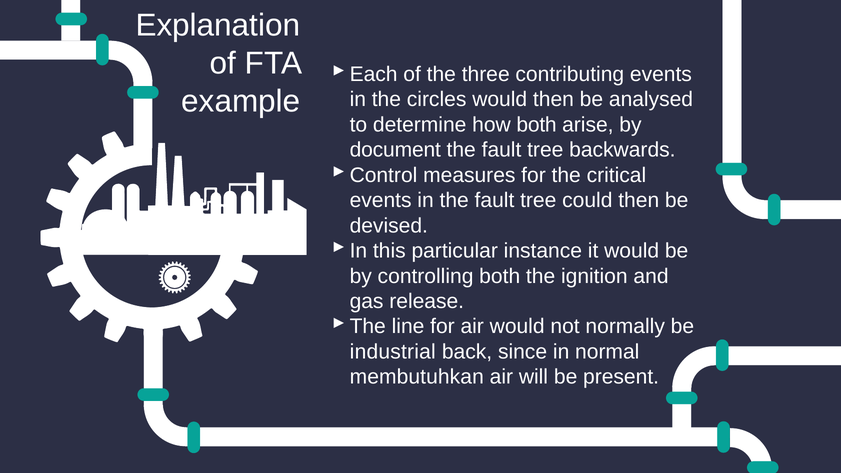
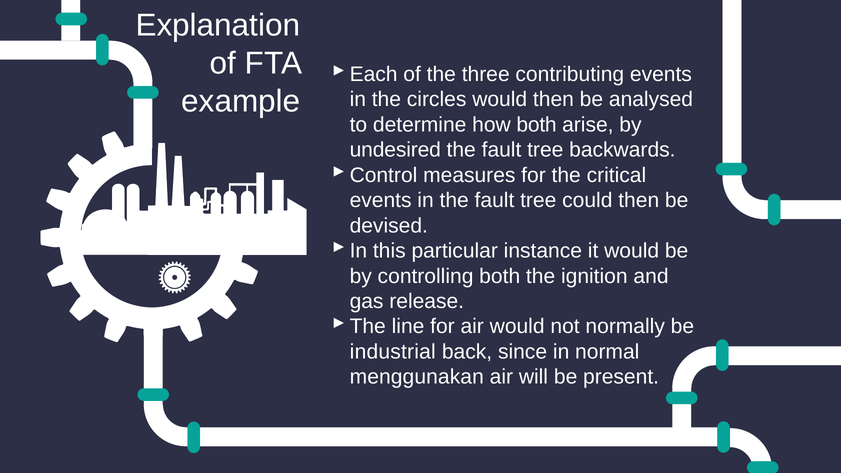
document: document -> undesired (395, 150)
membutuhkan: membutuhkan -> menggunakan (417, 377)
